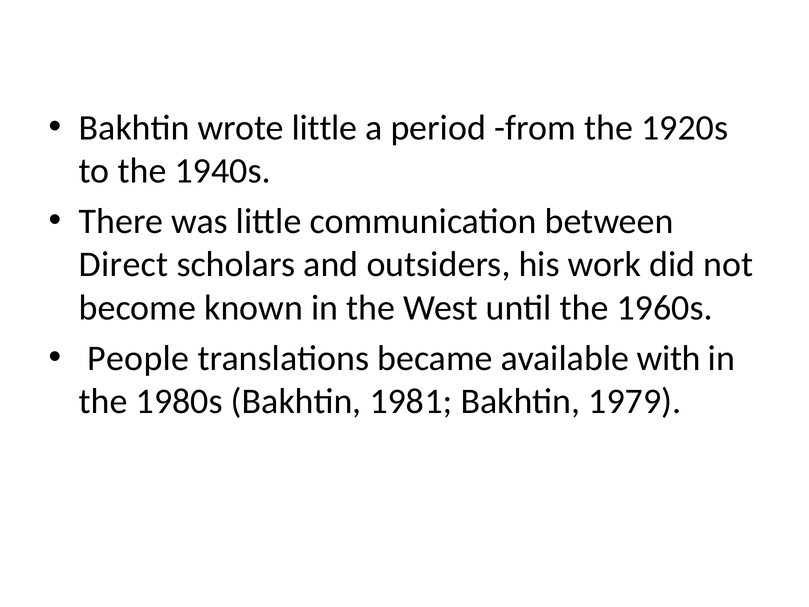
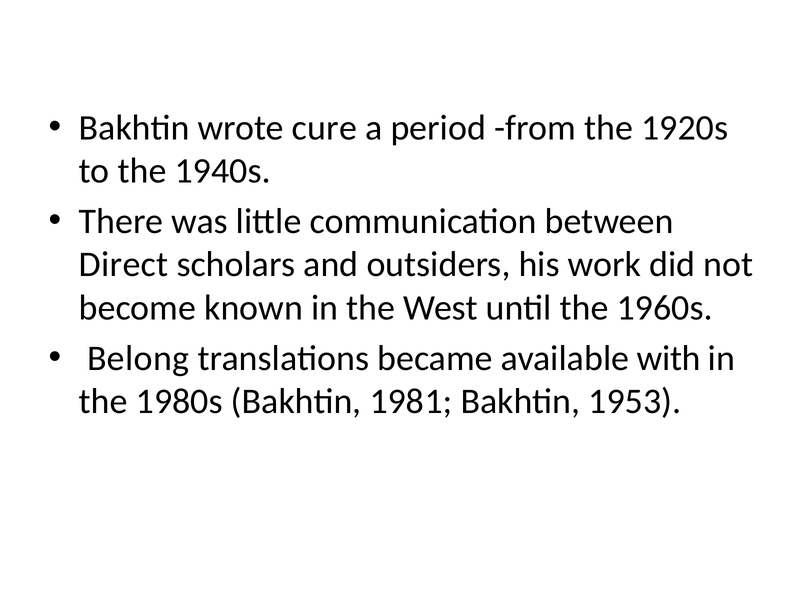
wrote little: little -> cure (324, 128)
People: People -> Belong (138, 358)
1979: 1979 -> 1953 (635, 401)
